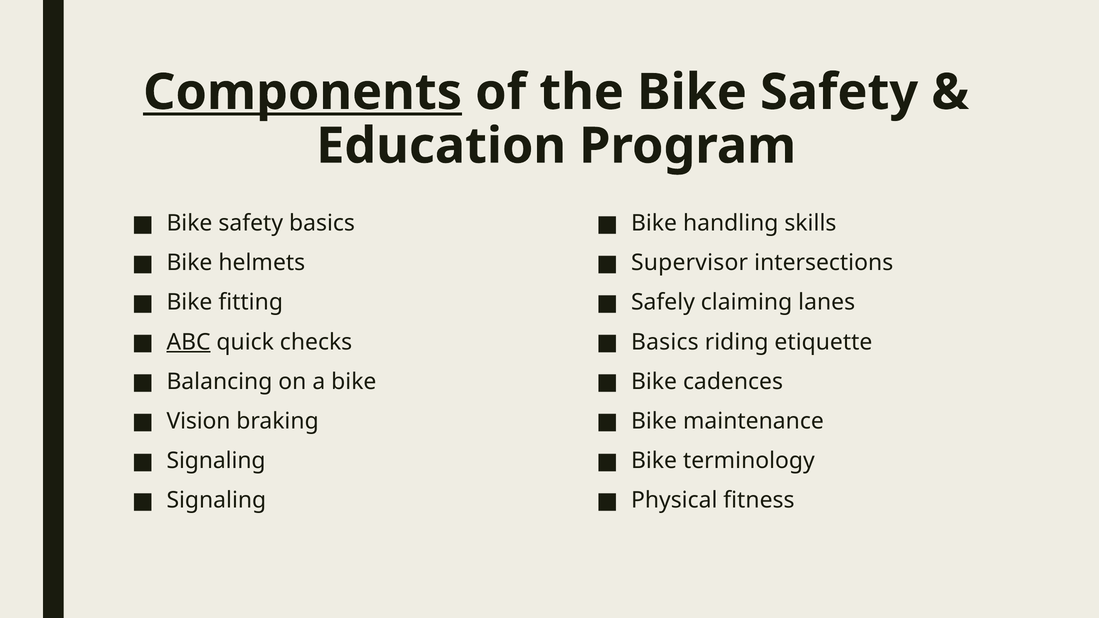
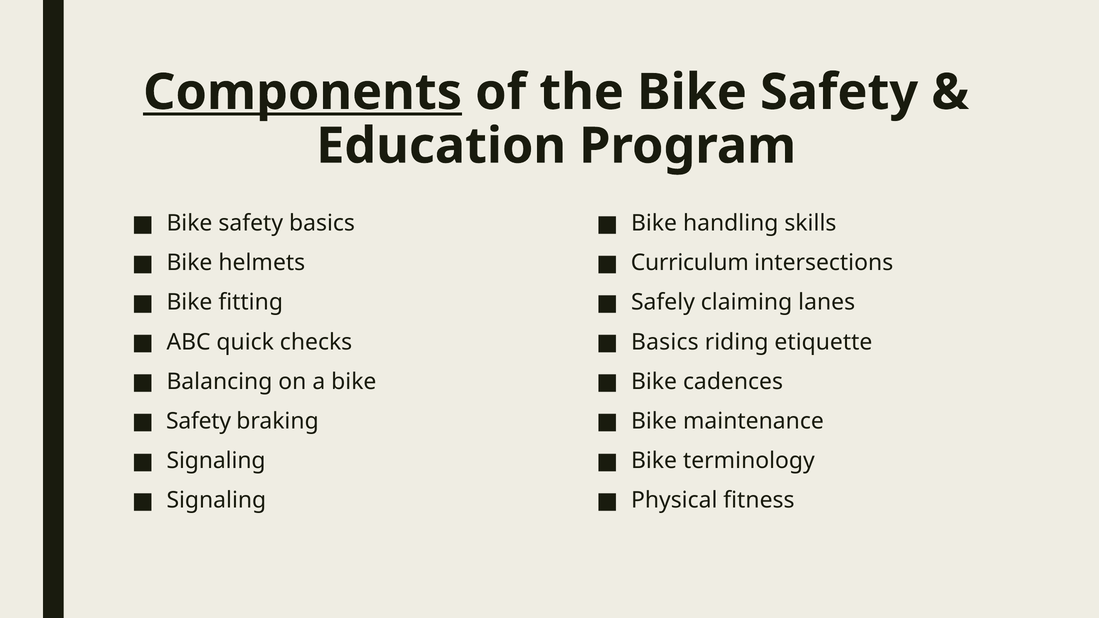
Supervisor: Supervisor -> Curriculum (690, 263)
ABC underline: present -> none (189, 342)
Vision: Vision -> Safety (199, 421)
